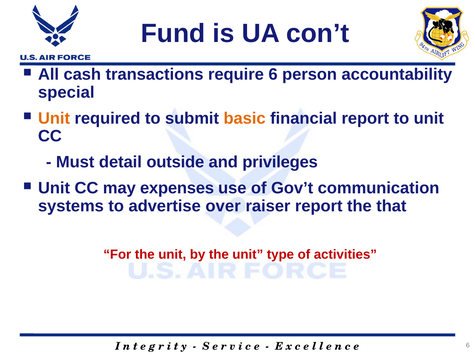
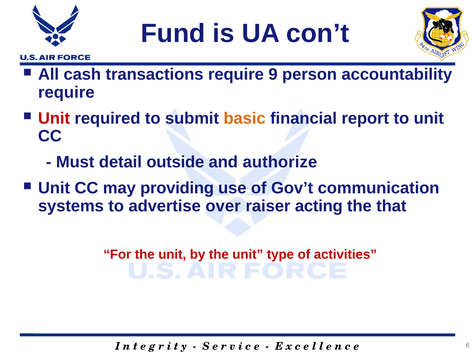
require 6: 6 -> 9 (273, 75)
special: special -> require (66, 92)
Unit colour: orange -> red (54, 118)
privileges: privileges -> authorize (280, 162)
expenses: expenses -> providing (177, 188)
raiser report: report -> acting (319, 206)
